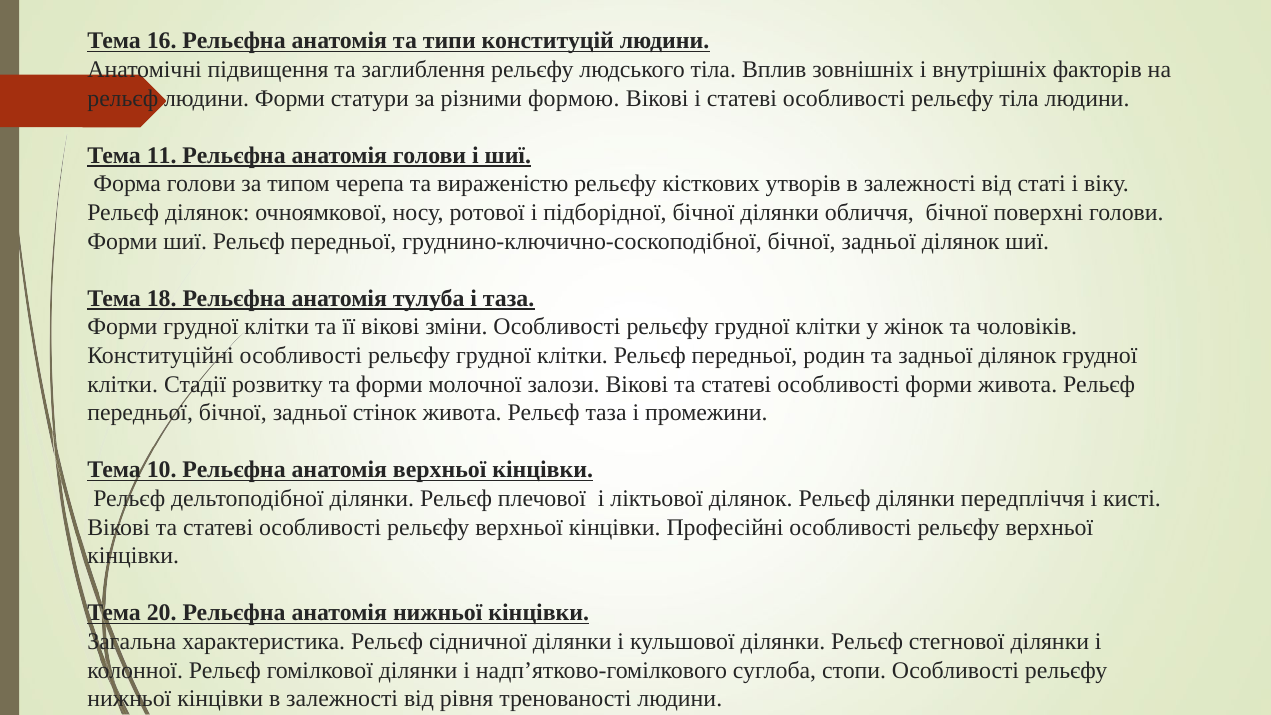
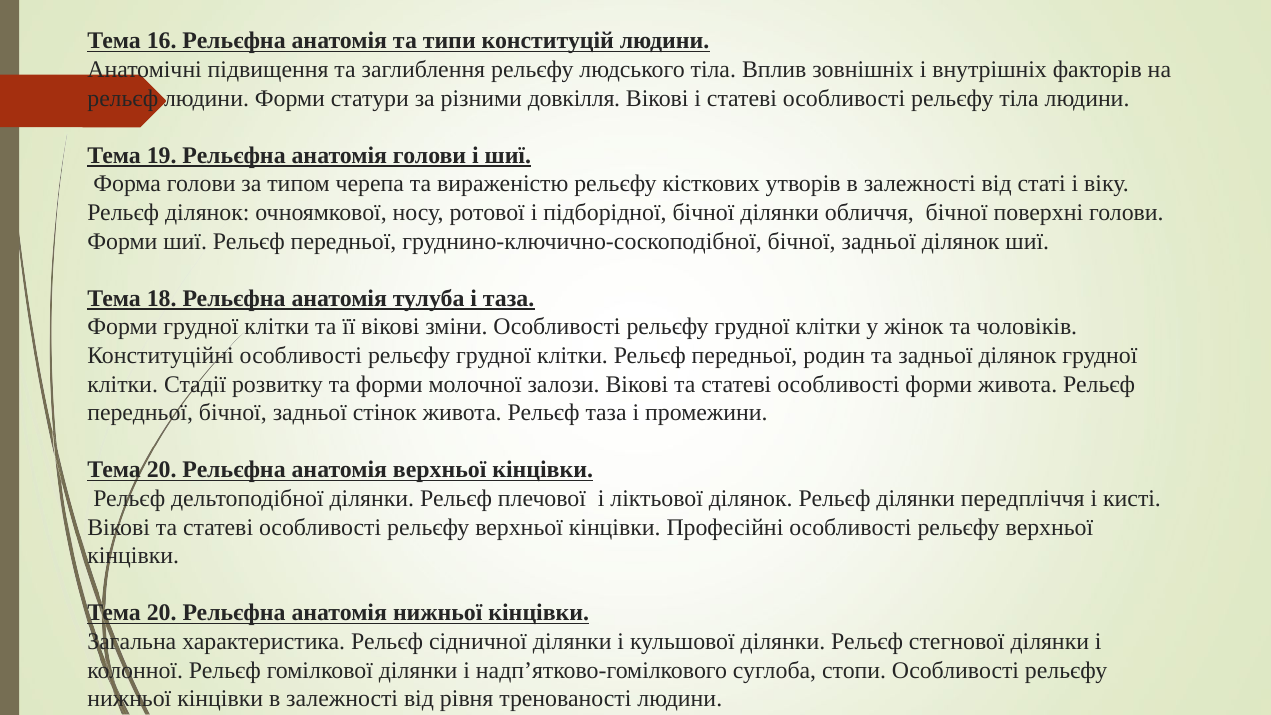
формою: формою -> довкілля (574, 98)
11: 11 -> 19 (162, 156)
10: 10 -> 20 (162, 470)
